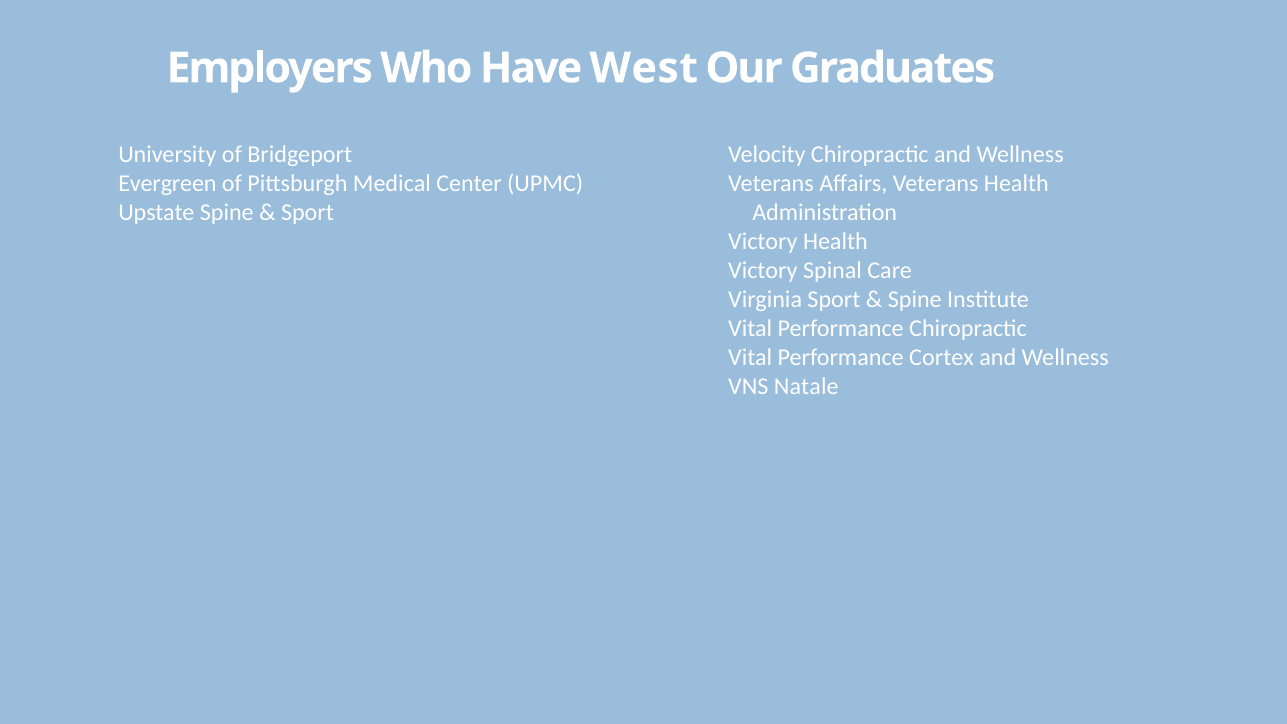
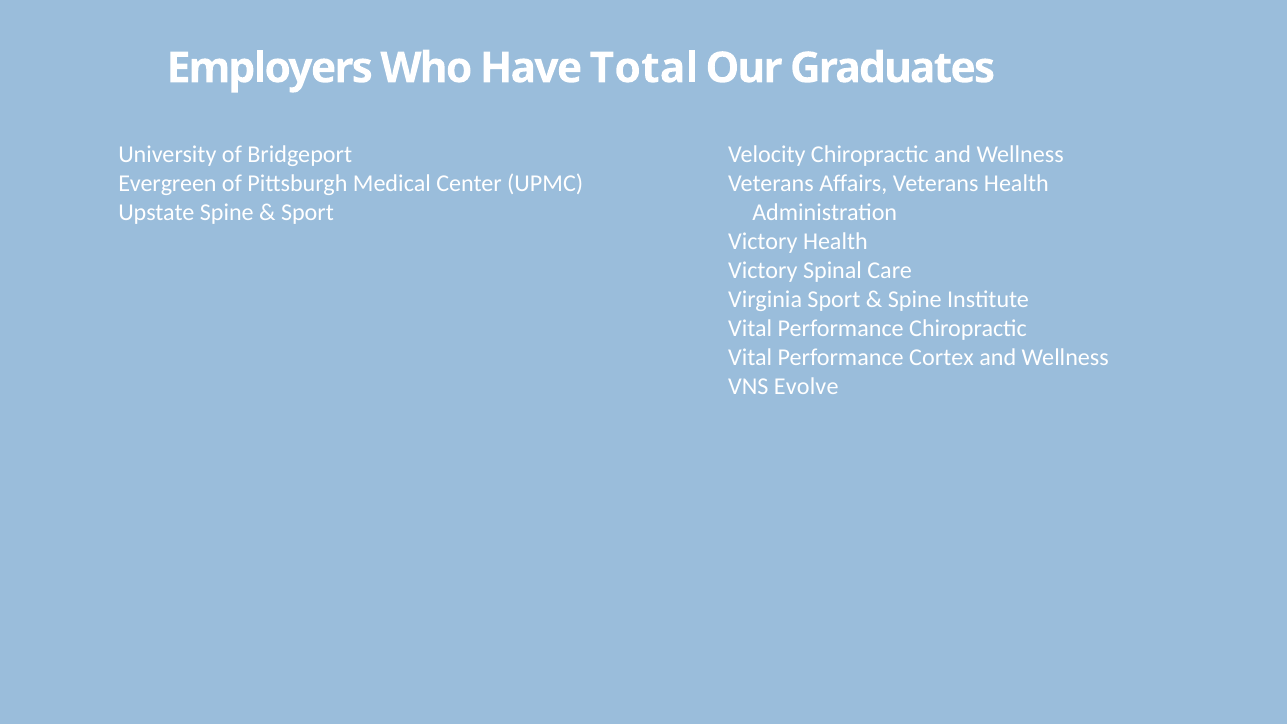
West: West -> Total (644, 68)
Natale: Natale -> Evolve (806, 386)
